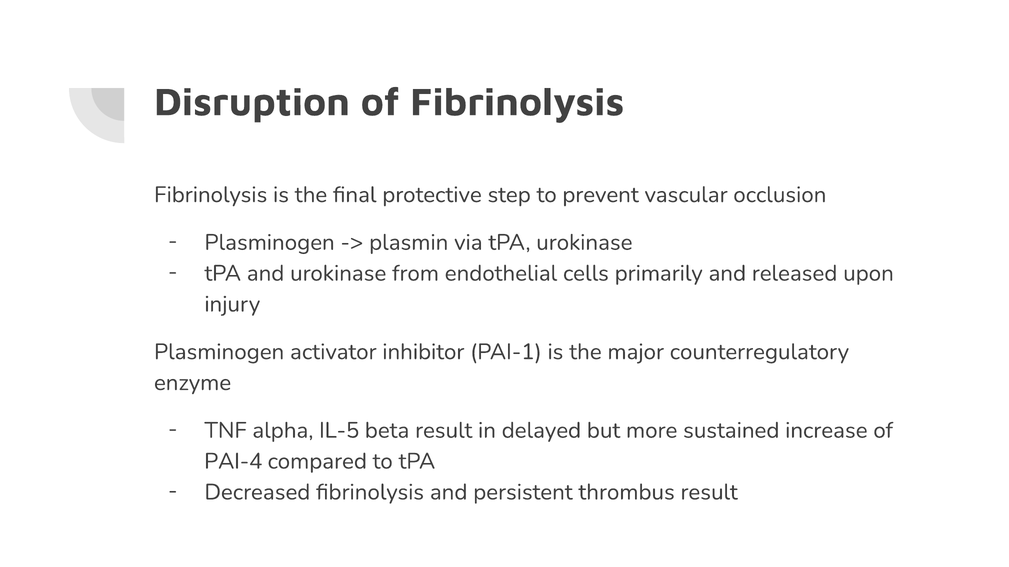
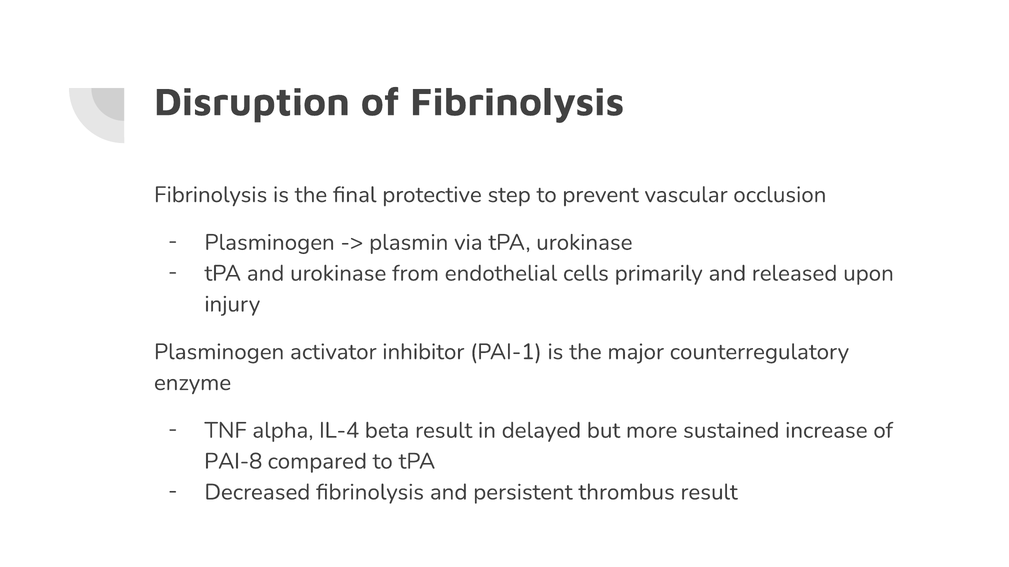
IL-5: IL-5 -> IL-4 (339, 431)
PAI-4: PAI-4 -> PAI-8 (233, 462)
